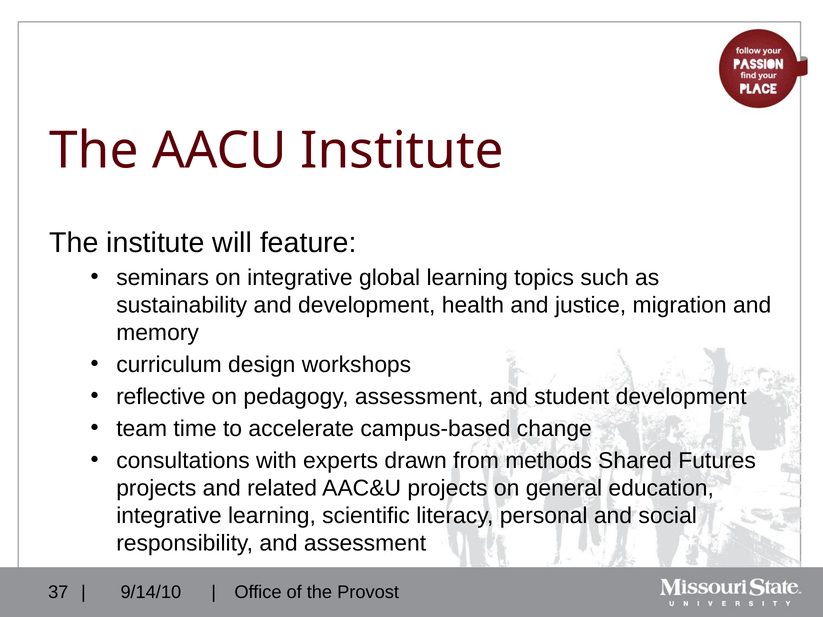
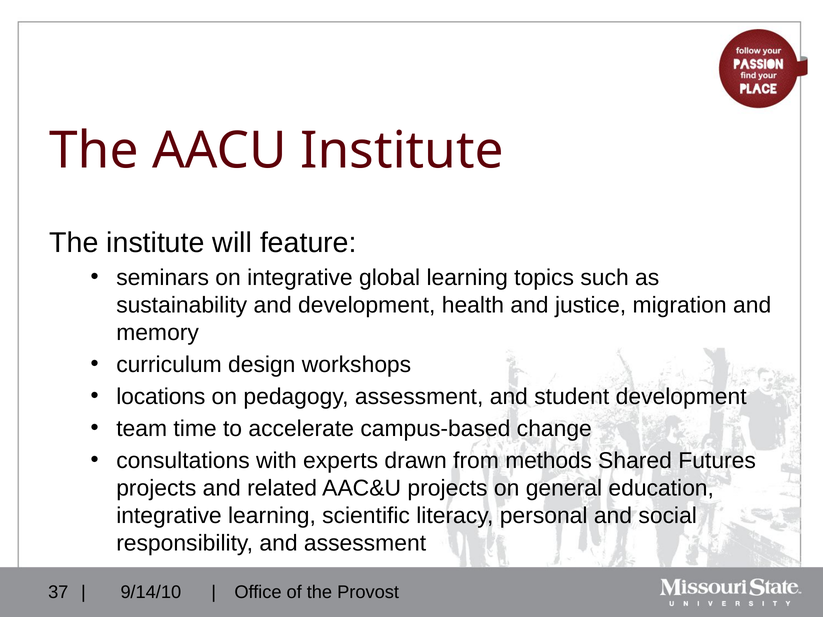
reflective: reflective -> locations (161, 397)
